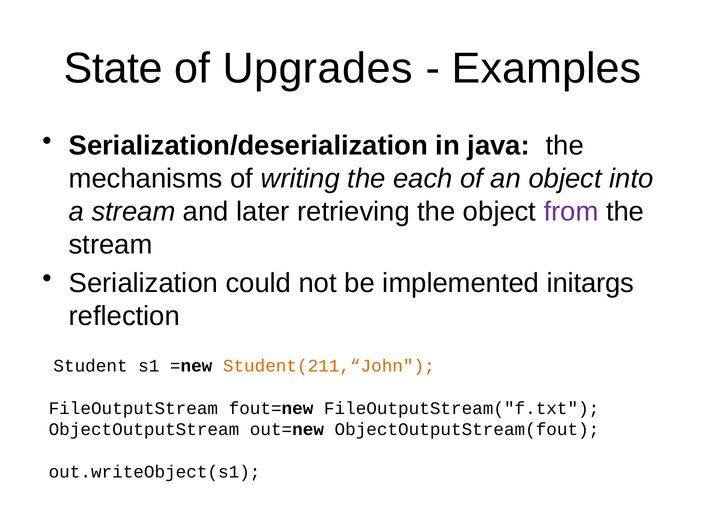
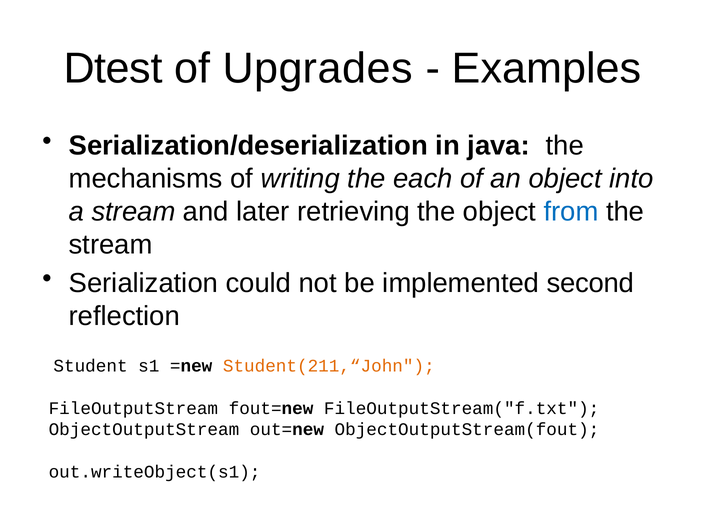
State: State -> Dtest (113, 68)
from colour: purple -> blue (571, 211)
initargs: initargs -> second (590, 283)
